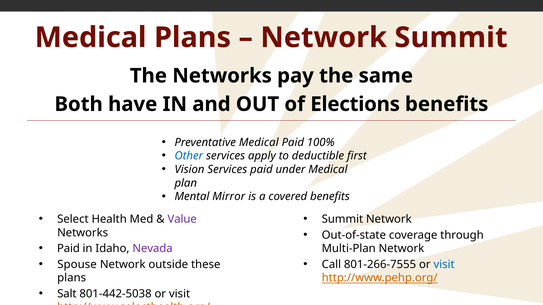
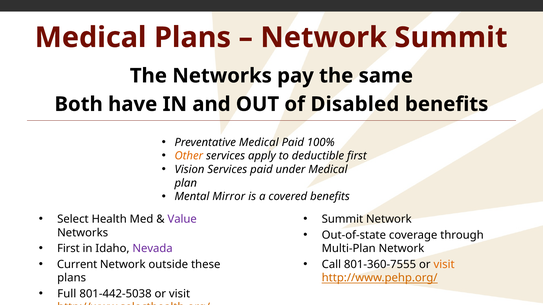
Elections: Elections -> Disabled (355, 104)
Other colour: blue -> orange (189, 156)
Paid: Paid -> First (68, 249)
Spouse: Spouse -> Current (77, 265)
801-266-7555: 801-266-7555 -> 801-360-7555 (380, 265)
visit colour: blue -> orange (444, 265)
Salt: Salt -> Full (67, 294)
